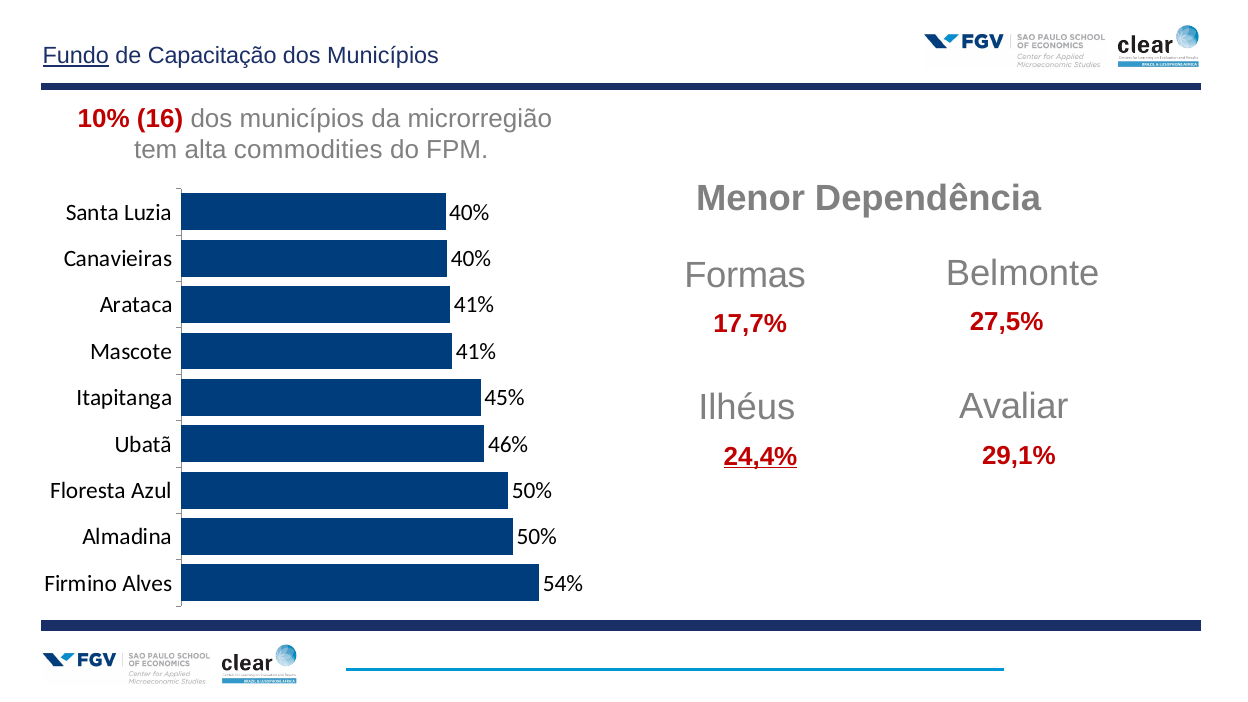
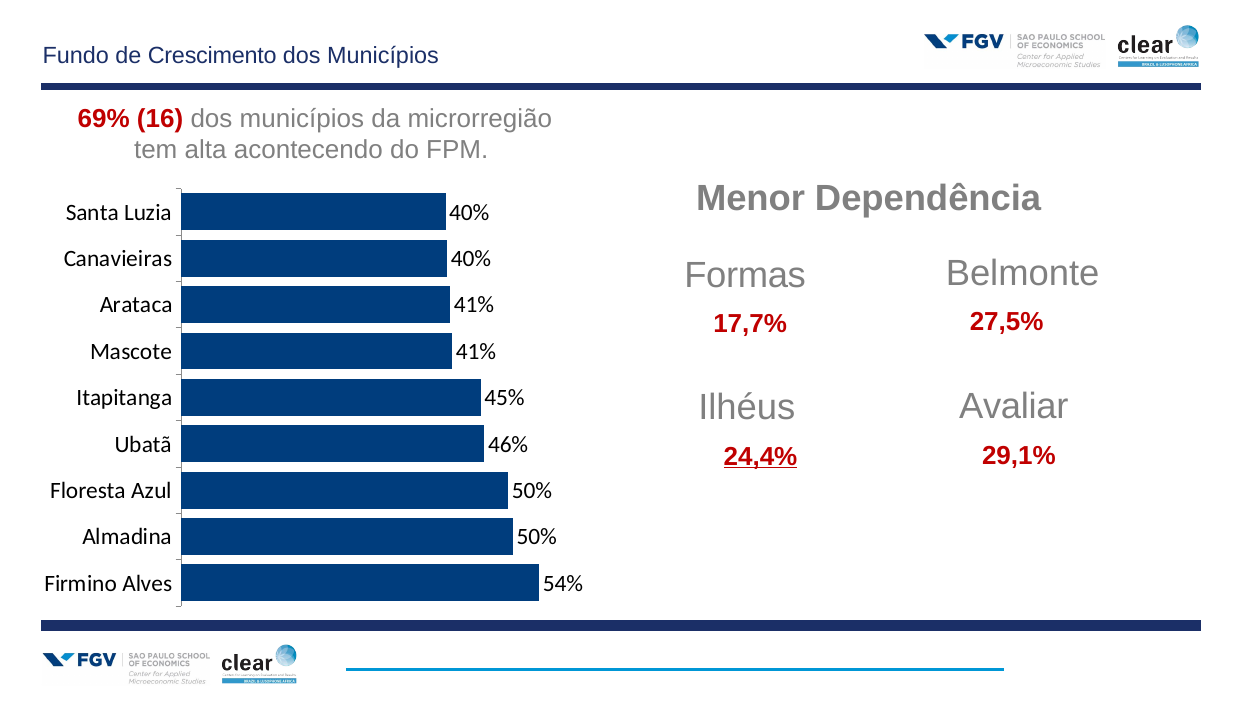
Fundo underline: present -> none (76, 56)
Capacitação: Capacitação -> Crescimento (212, 56)
10%: 10% -> 69% (104, 119)
commodities: commodities -> acontecendo (308, 150)
